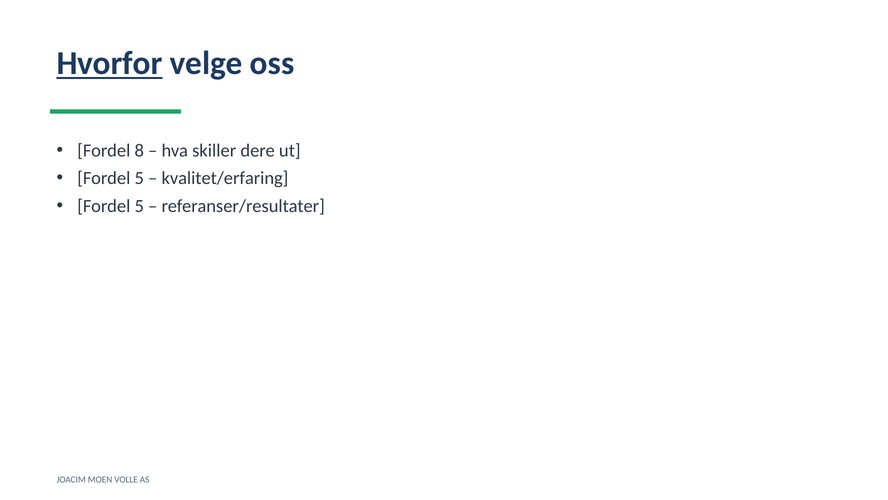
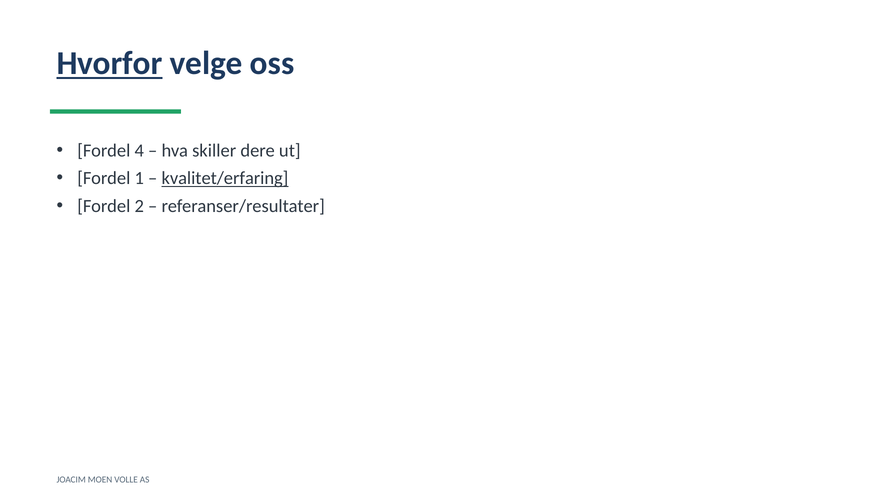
8: 8 -> 4 (139, 150)
5: 5 -> 1 (139, 178)
kvalitet/erfaring underline: none -> present (225, 178)
5: 5 -> 2 (139, 206)
